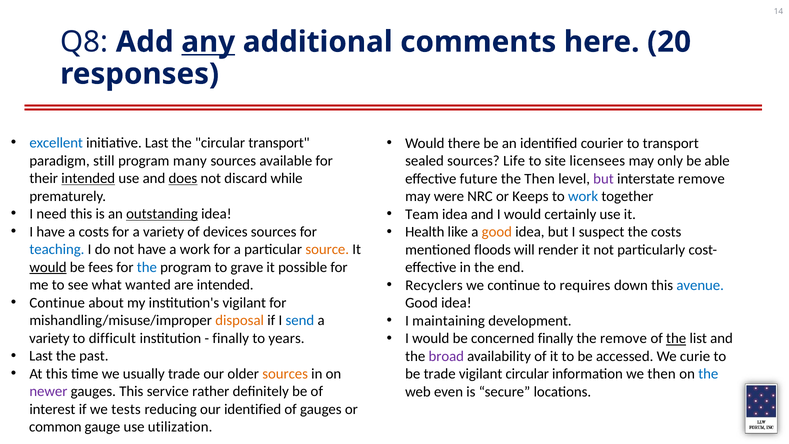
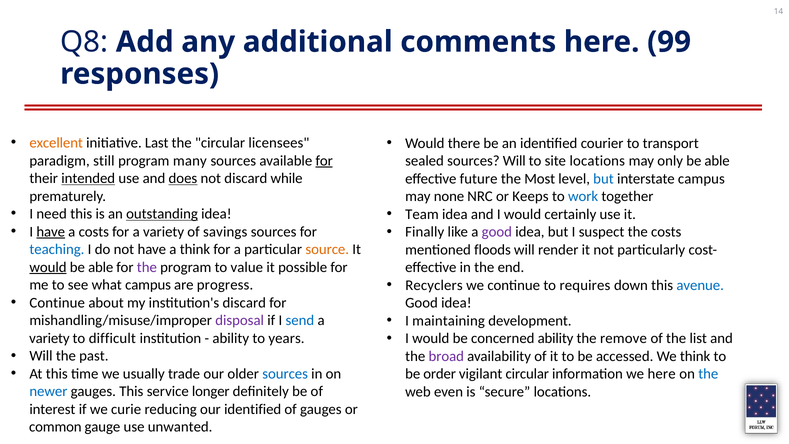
any underline: present -> none (208, 42)
20: 20 -> 99 (669, 42)
excellent colour: blue -> orange (56, 143)
circular transport: transport -> licensees (279, 143)
for underline: none -> present (324, 161)
sources Life: Life -> Will (514, 161)
site licensees: licensees -> locations (597, 161)
the Then: Then -> Most (540, 179)
but colour: purple -> blue (603, 179)
interstate remove: remove -> campus (701, 179)
were: were -> none (449, 196)
have underline: none -> present (51, 232)
devices: devices -> savings (225, 232)
Health: Health -> Finally (425, 232)
good colour: orange -> purple (497, 232)
a work: work -> think (195, 249)
fees: fees -> able (101, 267)
the colour: blue -> purple (147, 267)
grave: grave -> value (247, 267)
what wanted: wanted -> campus (148, 285)
are intended: intended -> progress (225, 285)
institution's vigilant: vigilant -> discard (244, 303)
disposal colour: orange -> purple (240, 320)
concerned finally: finally -> ability (556, 338)
the underline: present -> none (676, 338)
finally: finally -> ability (231, 338)
Last: Last -> Will (41, 356)
We curie: curie -> think (695, 356)
sources colour: orange -> blue (285, 374)
be trade: trade -> order (440, 374)
we then: then -> here (662, 374)
newer colour: purple -> blue (48, 391)
rather: rather -> longer (211, 391)
tests: tests -> curie (126, 409)
utilization: utilization -> unwanted (180, 427)
